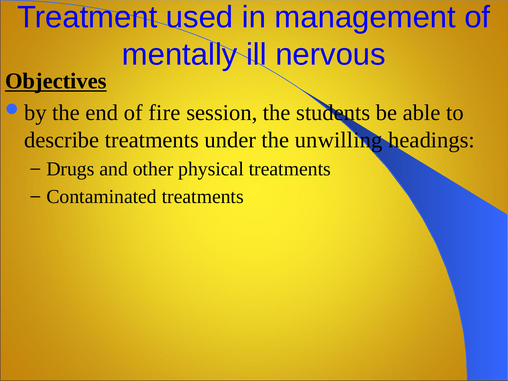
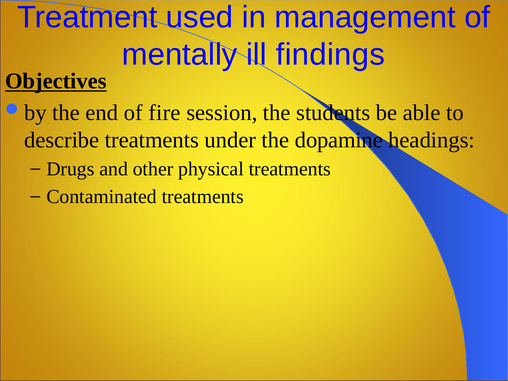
nervous: nervous -> findings (330, 55)
unwilling: unwilling -> dopamine (339, 140)
